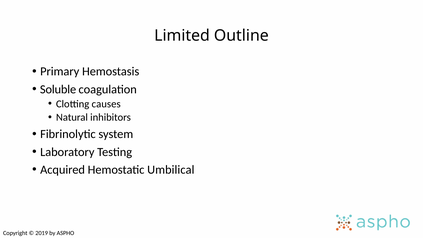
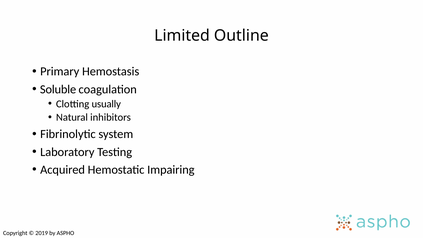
causes: causes -> usually (106, 104)
Umbilical: Umbilical -> Impairing (171, 170)
